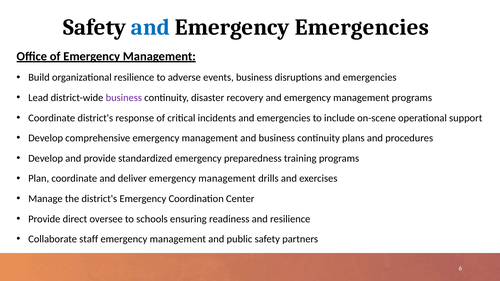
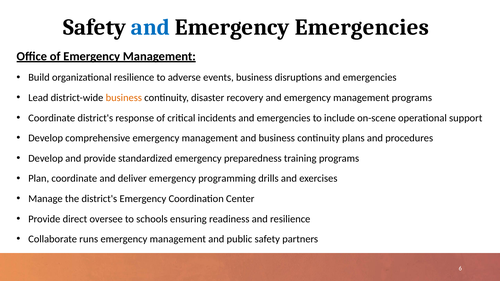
business colour: purple -> orange (124, 98)
deliver emergency management: management -> programming (227, 179)
staff: staff -> runs (89, 239)
